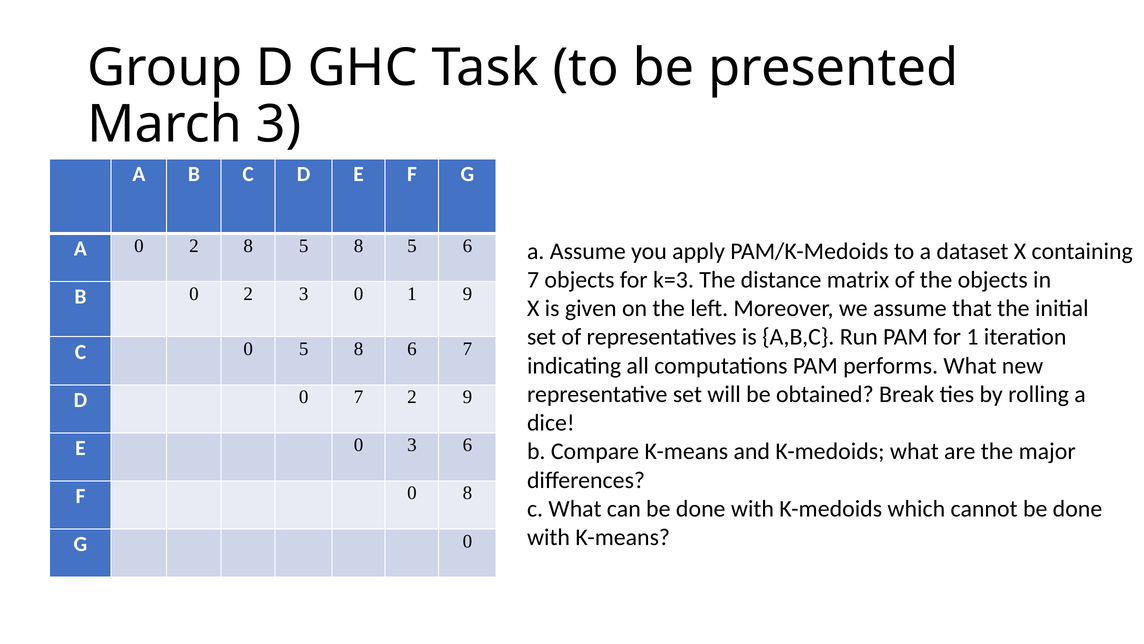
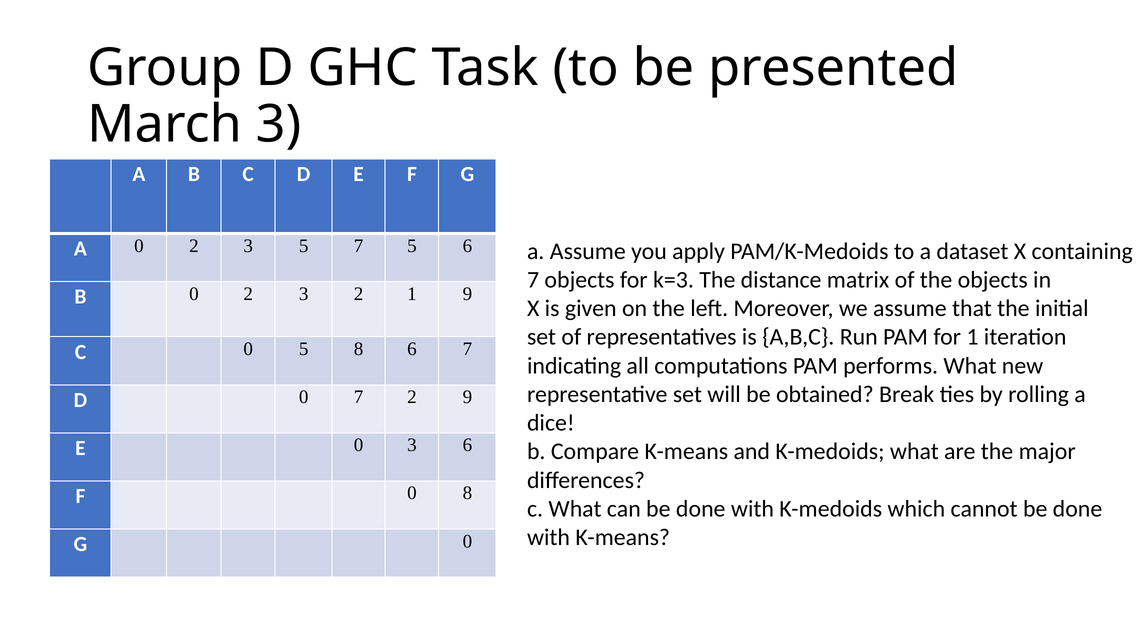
A 0 2 8: 8 -> 3 (248, 246)
8: 8 -> 7 (359, 246)
3 0: 0 -> 2 (359, 294)
